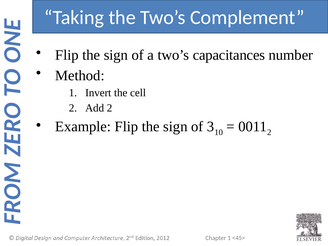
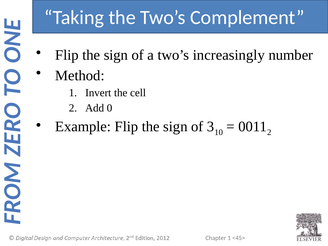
capacitances: capacitances -> increasingly (229, 55)
Add 2: 2 -> 0 (110, 108)
